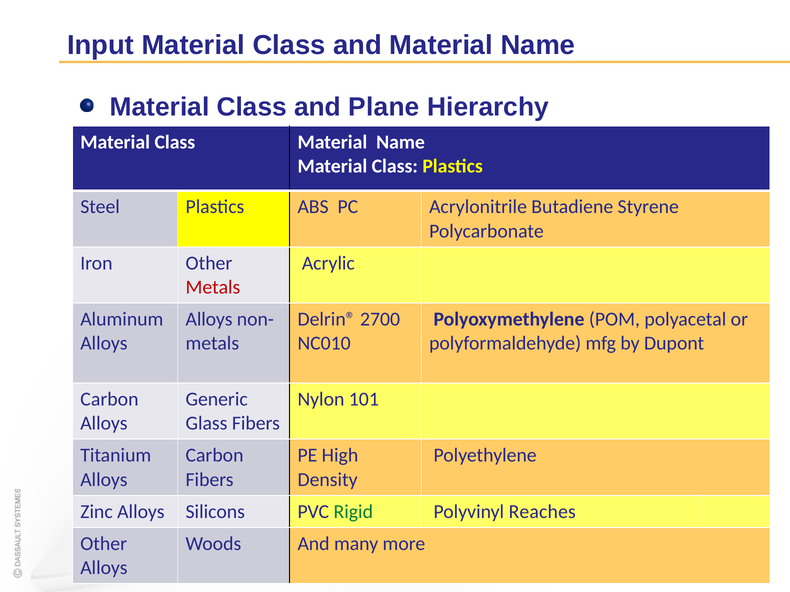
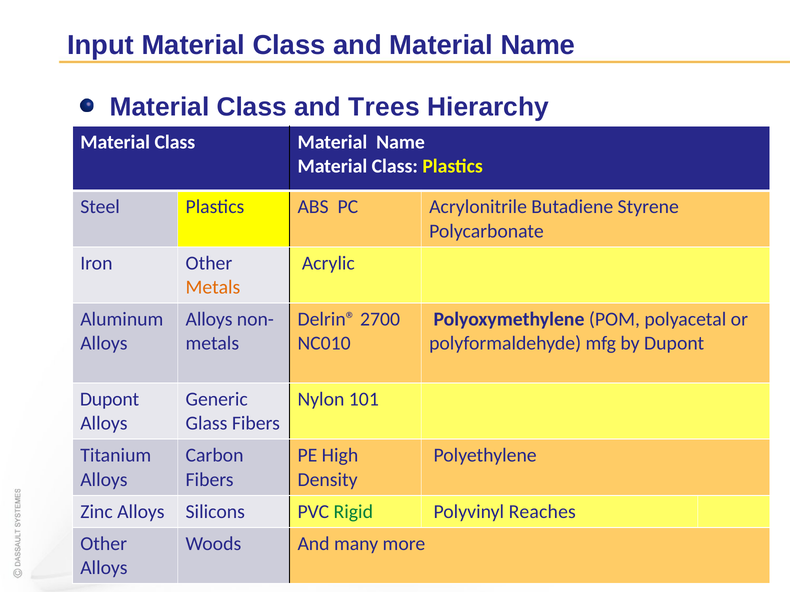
Plane: Plane -> Trees (384, 107)
Metals colour: red -> orange (213, 287)
Carbon: Carbon -> Dupont (110, 400)
